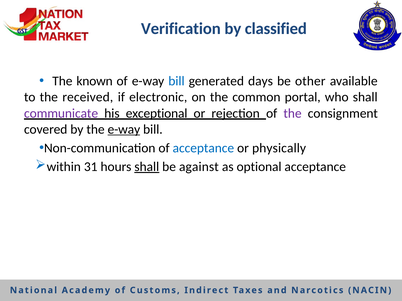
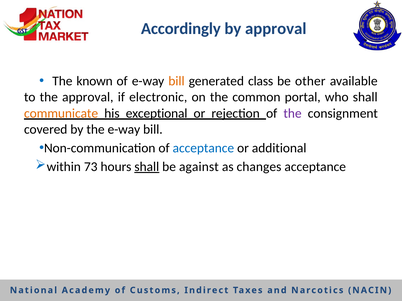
Verification: Verification -> Accordingly (181, 29)
by classified: classified -> approval (276, 29)
bill colour: blue -> orange (176, 81)
days: days -> class (261, 81)
the received: received -> approval (88, 97)
communicate colour: purple -> orange (61, 113)
e-way underline: present -> none (124, 130)
physically: physically -> additional (279, 148)
31: 31 -> 73 (91, 167)
optional: optional -> changes (259, 167)
